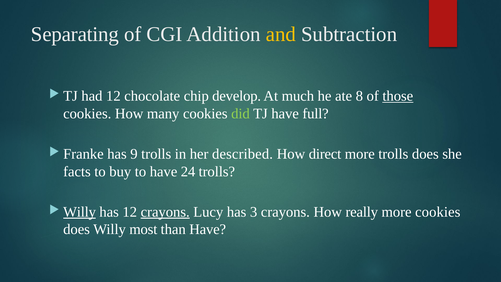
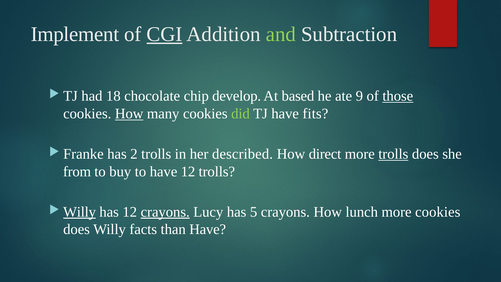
Separating: Separating -> Implement (75, 34)
CGI underline: none -> present (165, 34)
and colour: yellow -> light green (281, 34)
had 12: 12 -> 18 (113, 96)
much: much -> based (298, 96)
8: 8 -> 9 (359, 96)
How underline: none -> present (129, 114)
full: full -> fits (315, 114)
9: 9 -> 2 (134, 154)
trolls underline: none -> present (393, 154)
facts: facts -> from (77, 171)
have 24: 24 -> 12 (188, 171)
3: 3 -> 5 (254, 212)
really: really -> lunch (362, 212)
most: most -> facts (143, 229)
